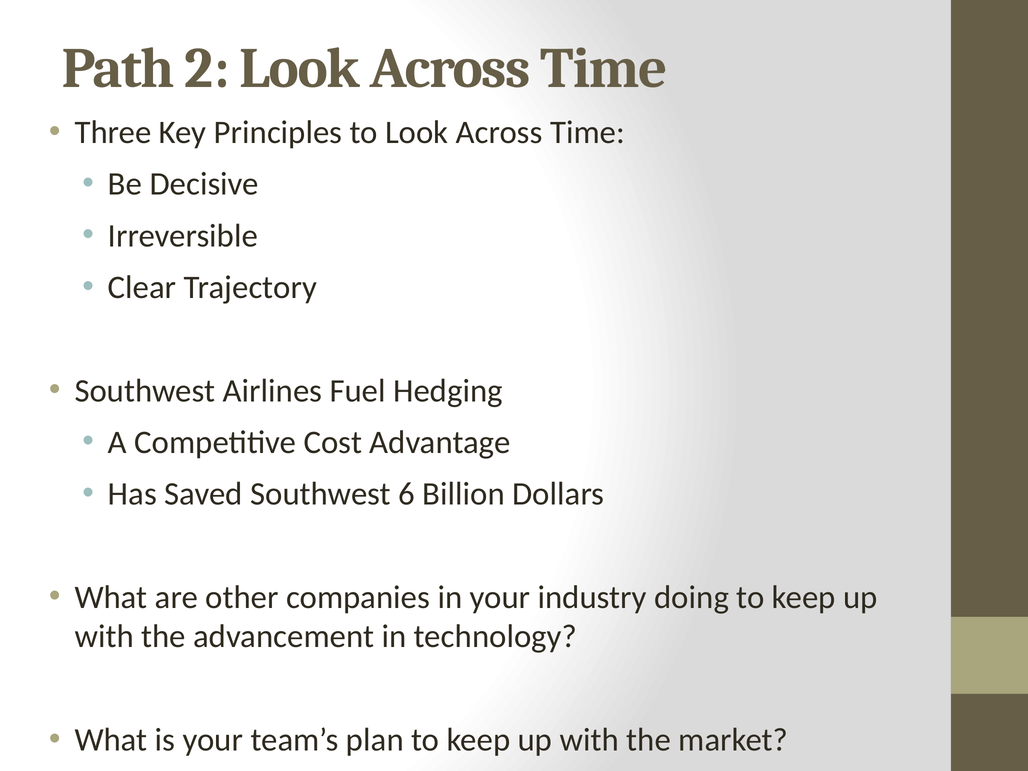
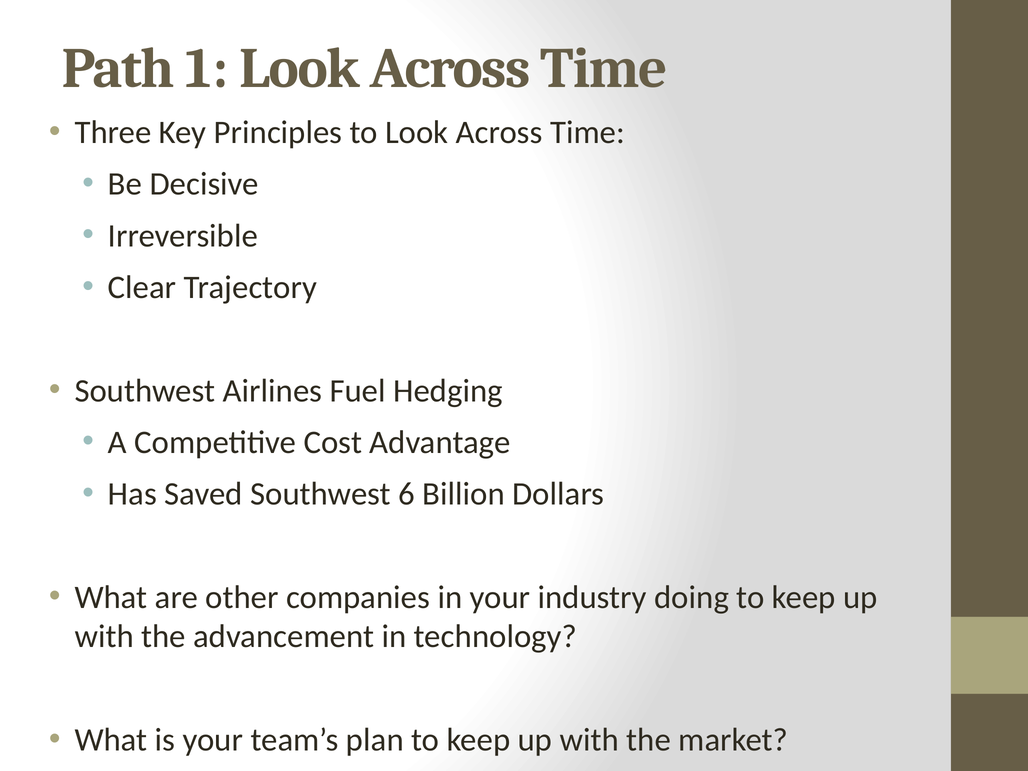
2: 2 -> 1 (207, 68)
